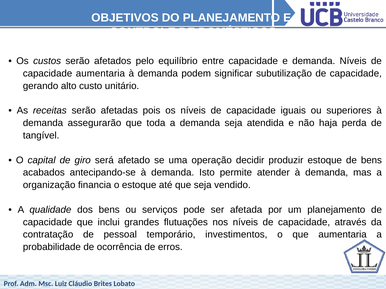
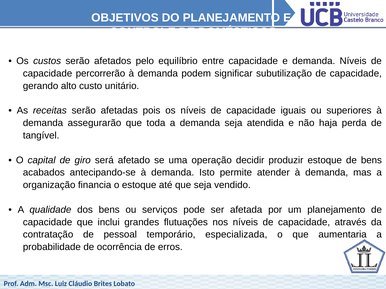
capacidade aumentaria: aumentaria -> percorrerão (100, 74)
investimentos: investimentos -> especializada (236, 235)
